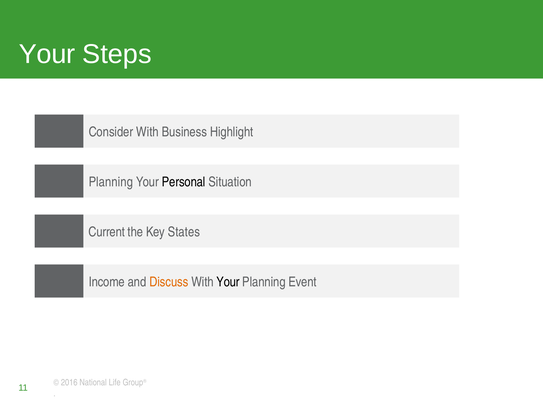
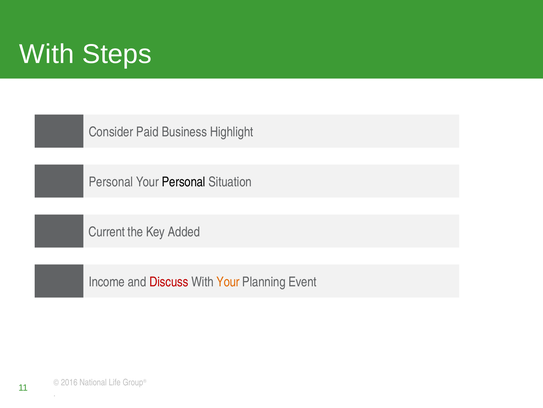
Your: Your -> With (47, 54)
Consider With: With -> Paid (147, 132)
Planning: Planning -> Personal (111, 182)
States: States -> Added (184, 232)
Discuss colour: orange -> red (169, 281)
Your colour: black -> orange (228, 281)
